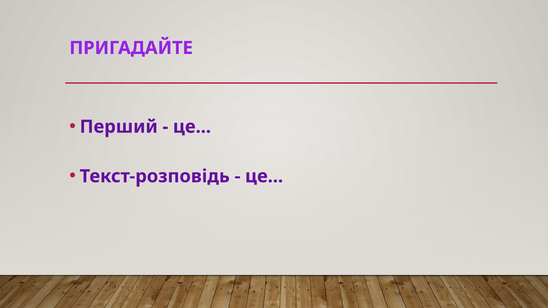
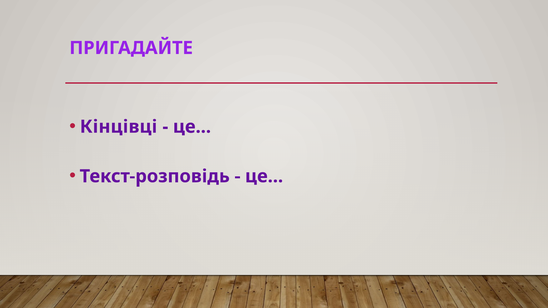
Перший: Перший -> Кінцівці (119, 127)
